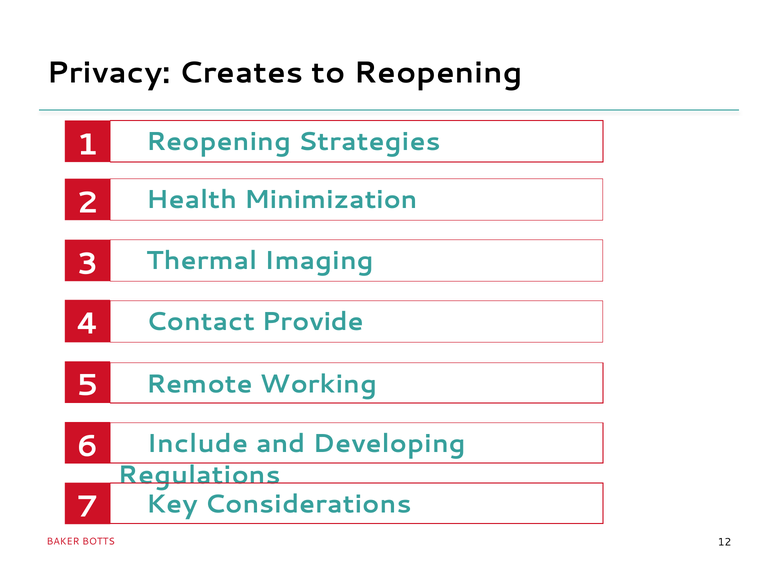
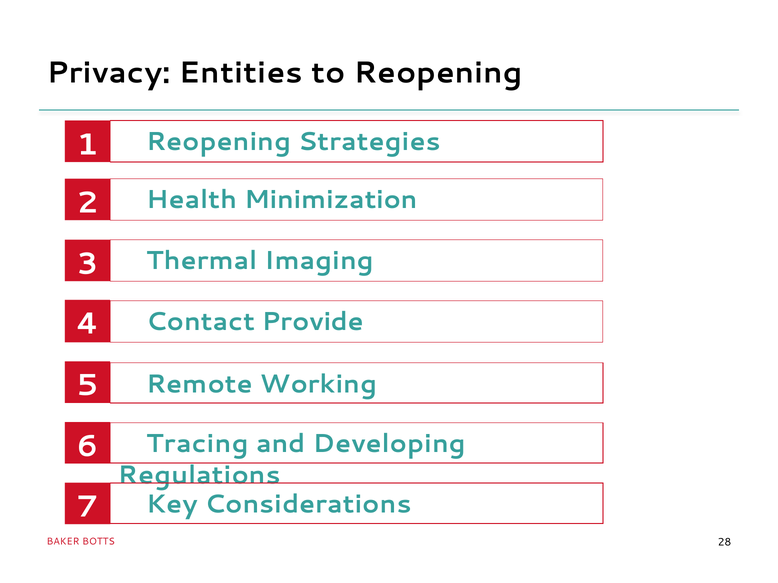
Creates: Creates -> Entities (241, 73)
Include: Include -> Tracing (198, 444)
12: 12 -> 28 (725, 543)
